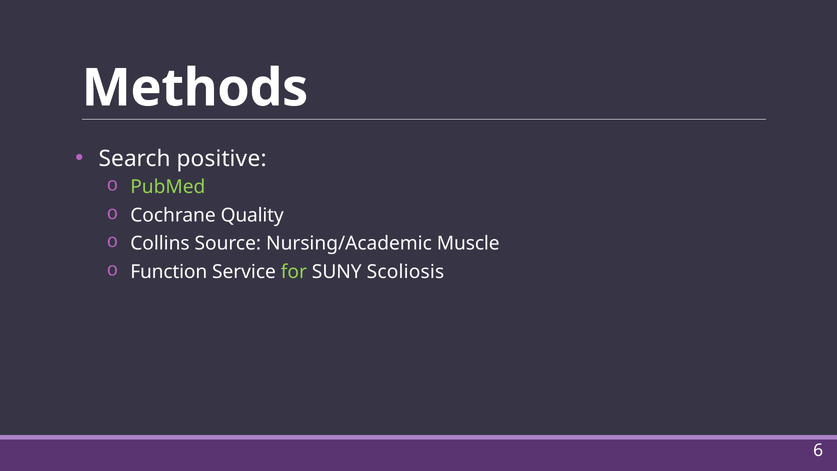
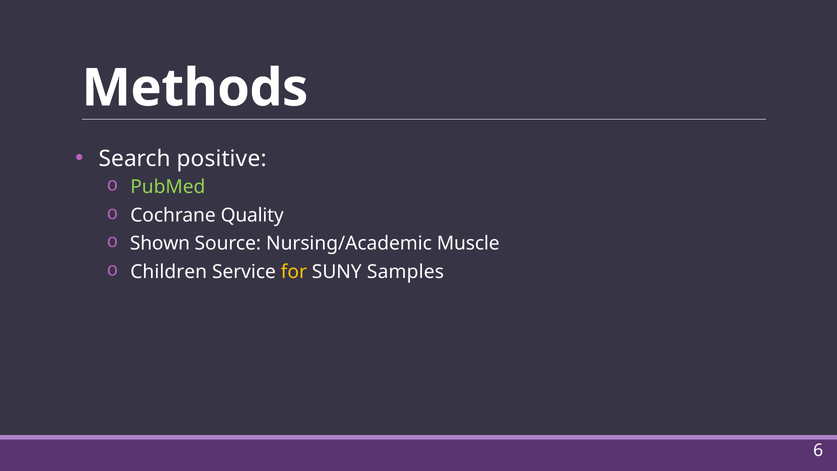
Collins: Collins -> Shown (160, 244)
Function: Function -> Children (169, 272)
for colour: light green -> yellow (294, 272)
Scoliosis: Scoliosis -> Samples (405, 272)
